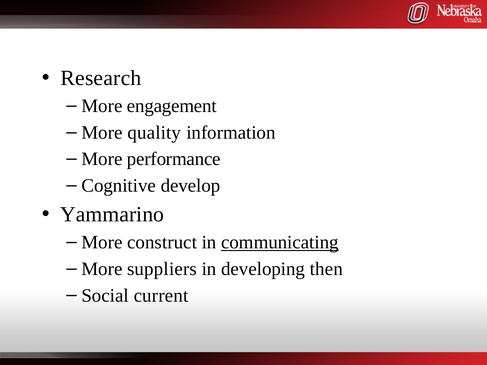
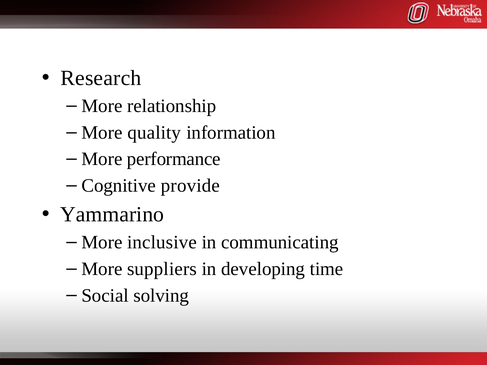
engagement: engagement -> relationship (172, 106)
develop: develop -> provide (190, 186)
construct: construct -> inclusive (162, 243)
communicating underline: present -> none (280, 243)
then: then -> time (327, 269)
current: current -> solving (161, 296)
